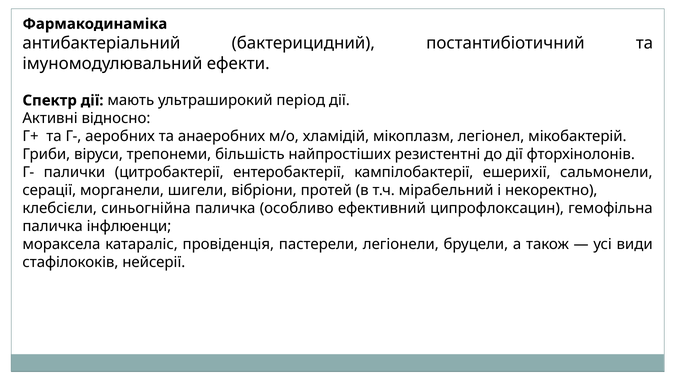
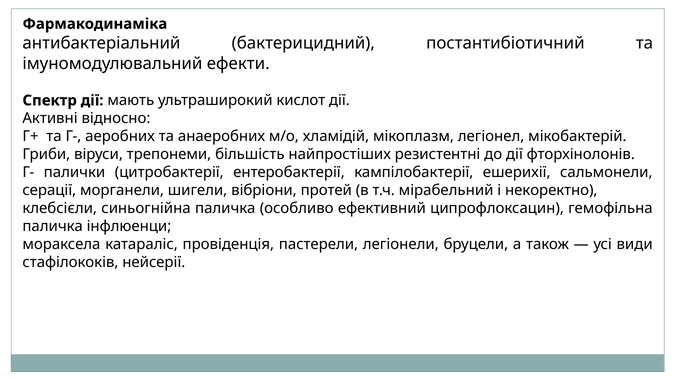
період: період -> кислот (301, 101)
